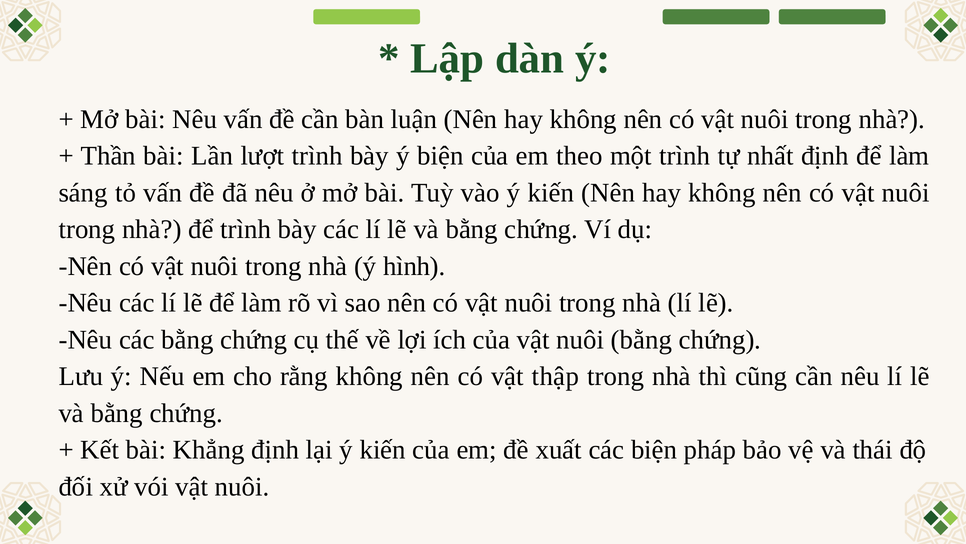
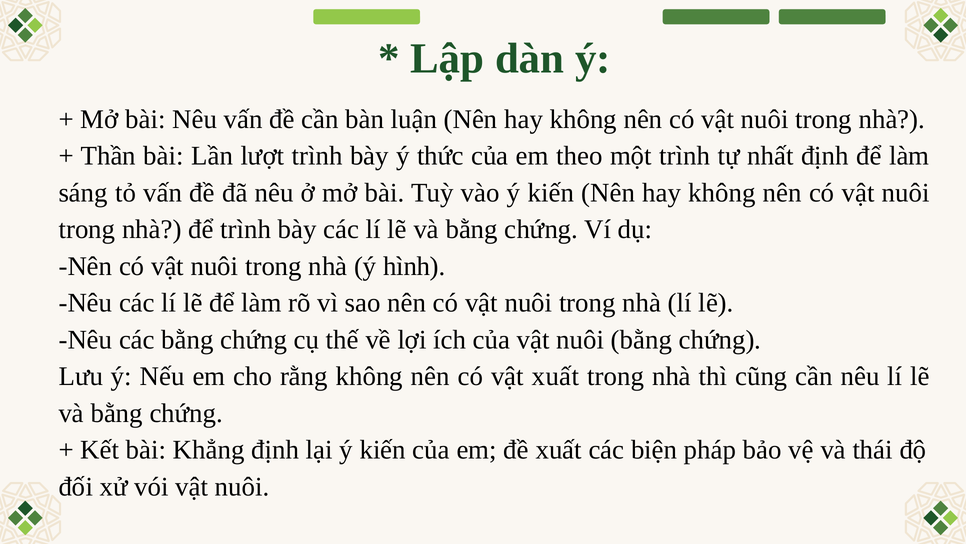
ý biện: biện -> thức (441, 156)
vật thập: thập -> xuất (555, 376)
